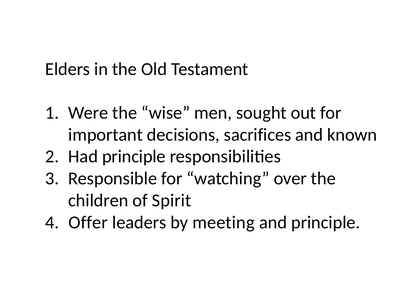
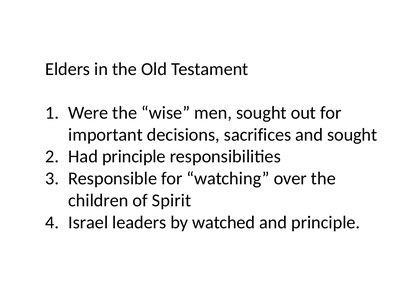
and known: known -> sought (352, 135)
Offer: Offer -> Israel (88, 223)
meeting: meeting -> watched (224, 223)
